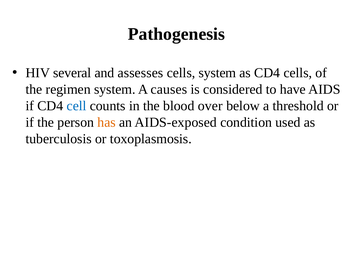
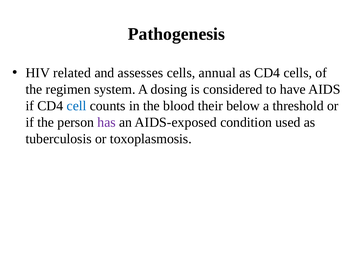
several: several -> related (72, 73)
cells system: system -> annual (217, 73)
causes: causes -> dosing (169, 89)
over: over -> their (210, 106)
has colour: orange -> purple (107, 122)
